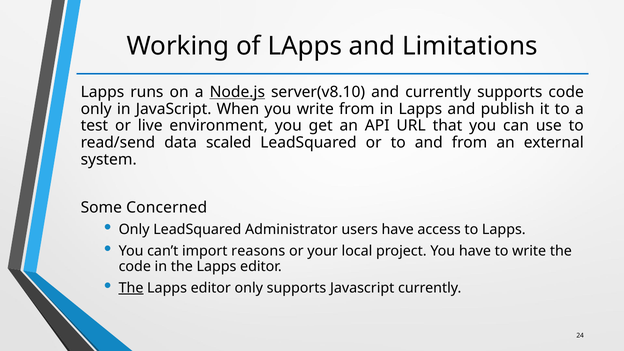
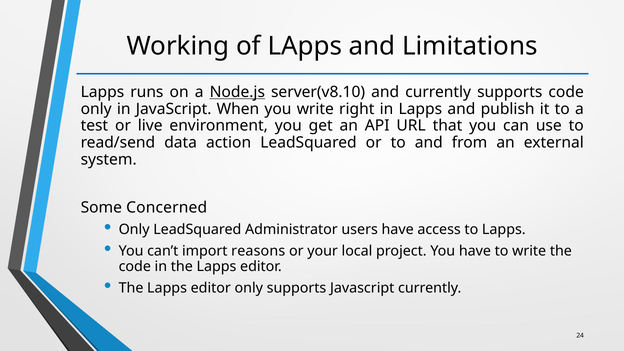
write from: from -> right (357, 109)
scaled: scaled -> action (229, 143)
The underline: present -> none (131, 288)
